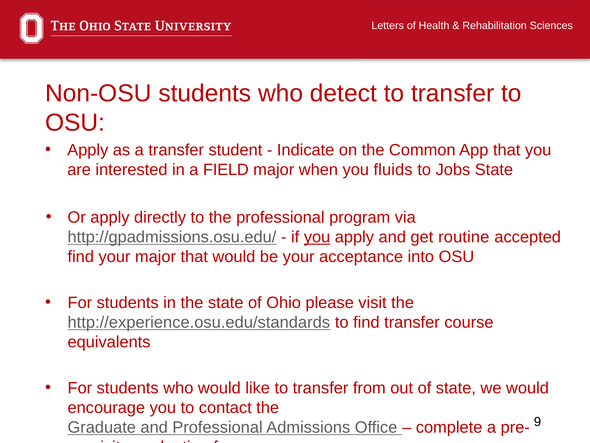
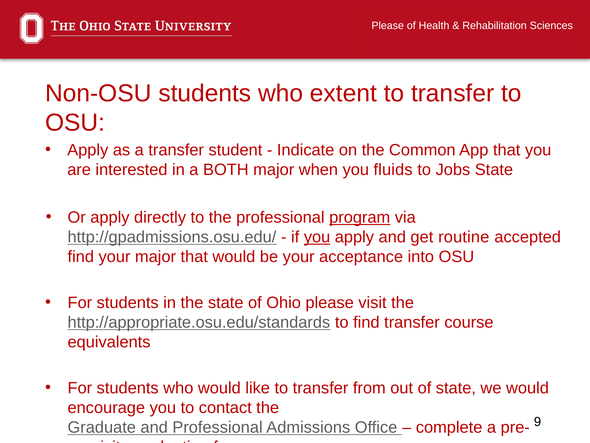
Letters: Letters -> Please (388, 26)
detect: detect -> extent (343, 93)
FIELD: FIELD -> BOTH (226, 170)
program underline: none -> present (360, 217)
http://experience.osu.edu/standards: http://experience.osu.edu/standards -> http://appropriate.osu.edu/standards (199, 322)
